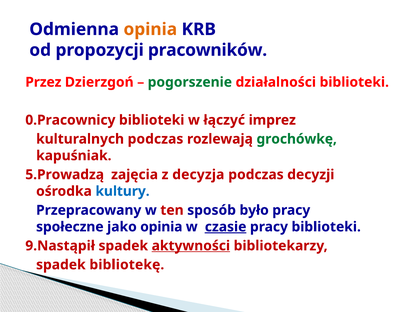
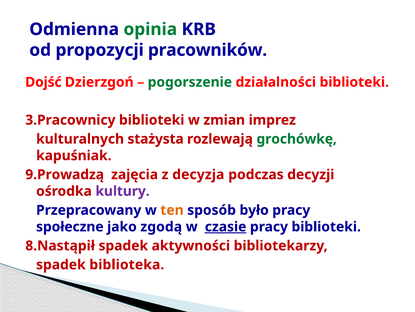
opinia colour: orange -> green (150, 29)
Przez: Przez -> Dojść (43, 82)
0.Pracownicy: 0.Pracownicy -> 3.Pracownicy (70, 120)
łączyć: łączyć -> zmian (224, 120)
kulturalnych podczas: podczas -> stażysta (156, 139)
5.Prowadzą: 5.Prowadzą -> 9.Prowadzą (65, 174)
kultury colour: blue -> purple (123, 191)
ten colour: red -> orange (172, 210)
jako opinia: opinia -> zgodą (161, 226)
9.Nastąpił: 9.Nastąpił -> 8.Nastąpił (60, 245)
aktywności underline: present -> none (191, 245)
bibliotekę: bibliotekę -> biblioteka (127, 264)
